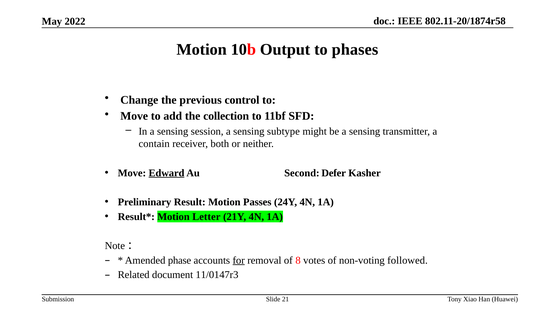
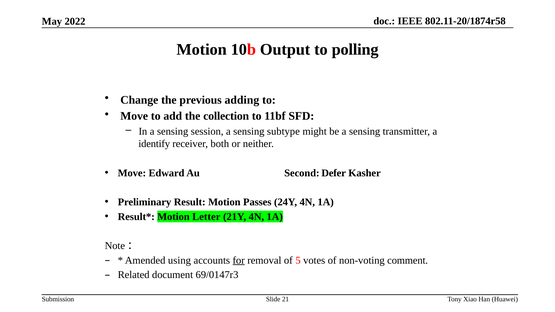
phases: phases -> polling (355, 50)
control: control -> adding (242, 100)
contain: contain -> identify (154, 144)
Edward underline: present -> none (167, 173)
phase: phase -> using (179, 260)
8: 8 -> 5 (298, 260)
followed: followed -> comment (408, 260)
11/0147r3: 11/0147r3 -> 69/0147r3 (217, 275)
